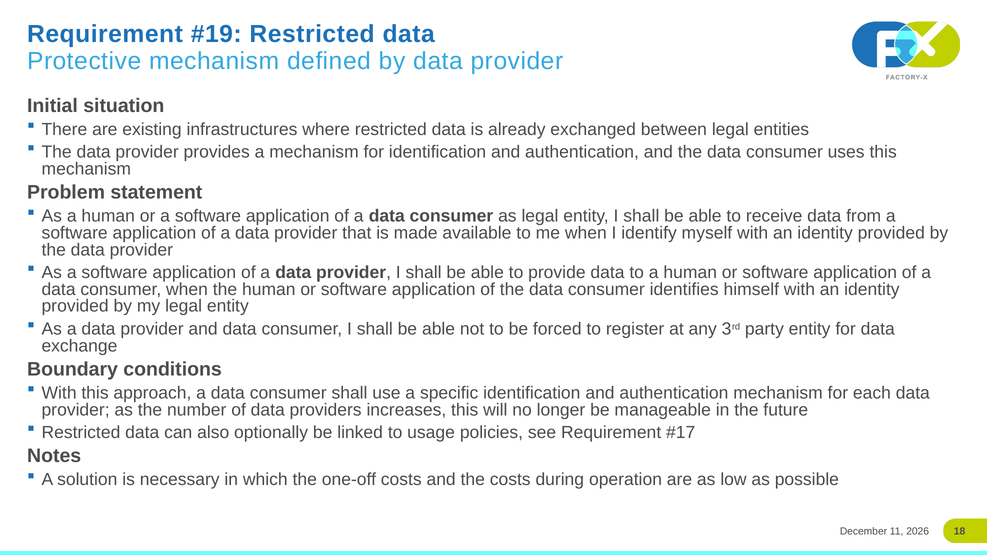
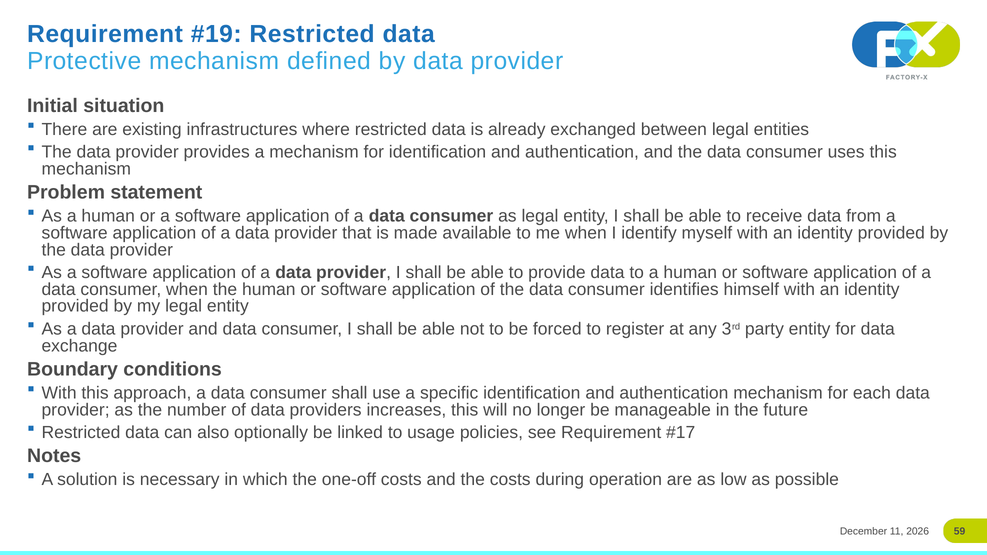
18: 18 -> 59 (960, 531)
